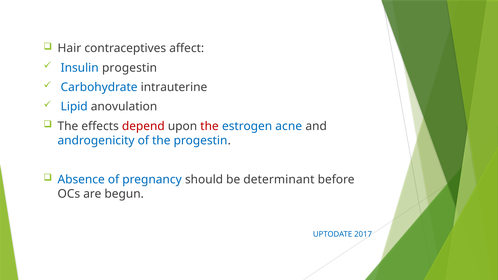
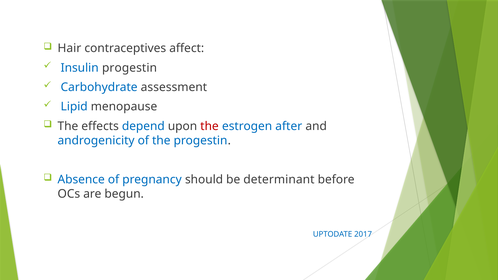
intrauterine: intrauterine -> assessment (174, 87)
anovulation: anovulation -> menopause (124, 107)
depend colour: red -> blue (143, 126)
acne: acne -> after (289, 126)
